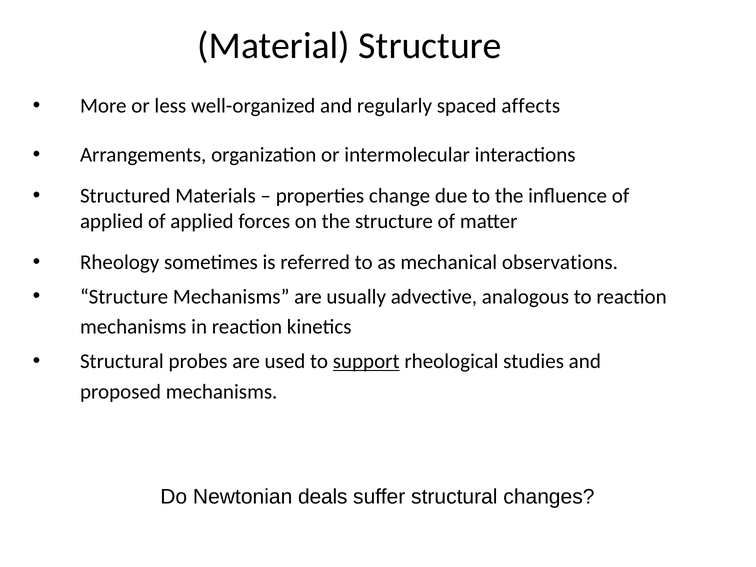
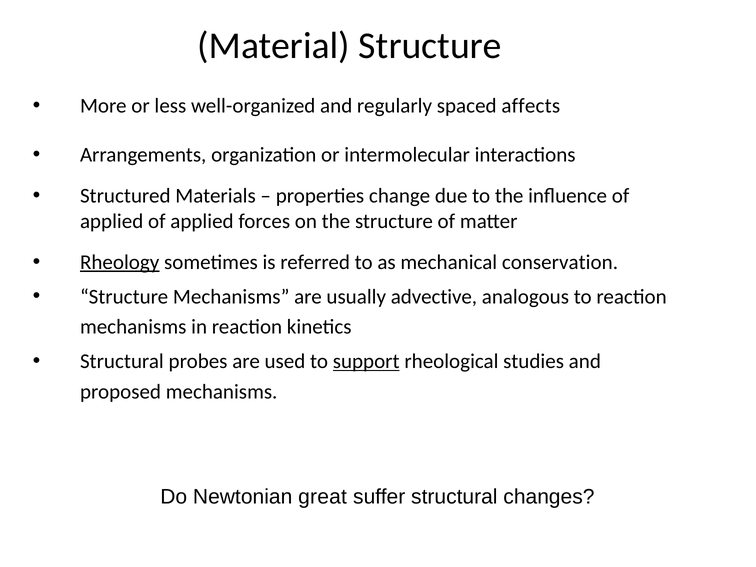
Rheology underline: none -> present (120, 262)
observations: observations -> conservation (560, 262)
deals: deals -> great (323, 497)
